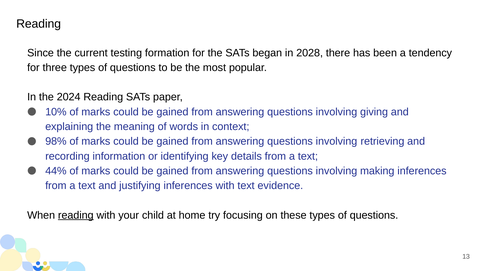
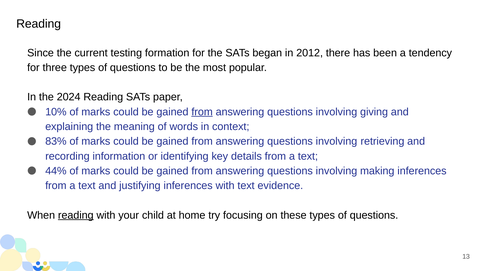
2028: 2028 -> 2012 (310, 53)
from underline: none -> present (202, 112)
98%: 98% -> 83% (56, 141)
